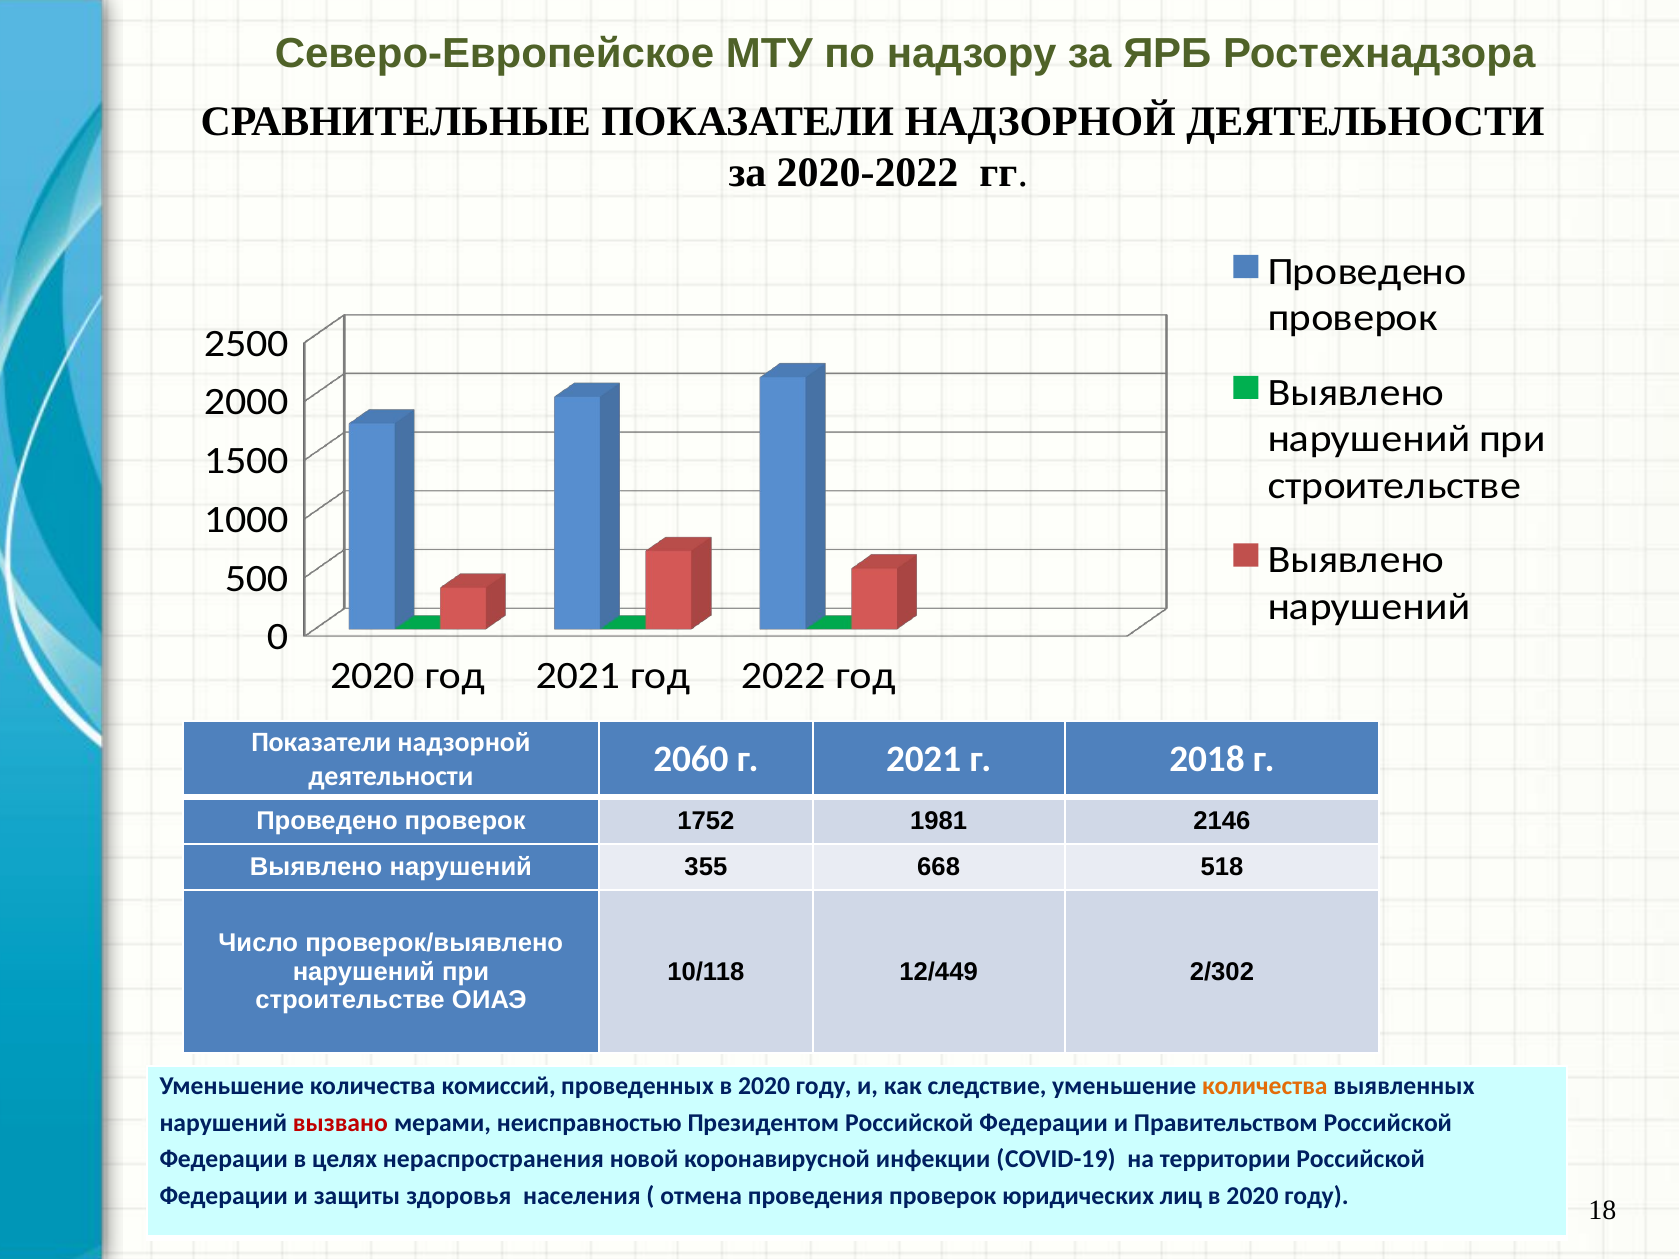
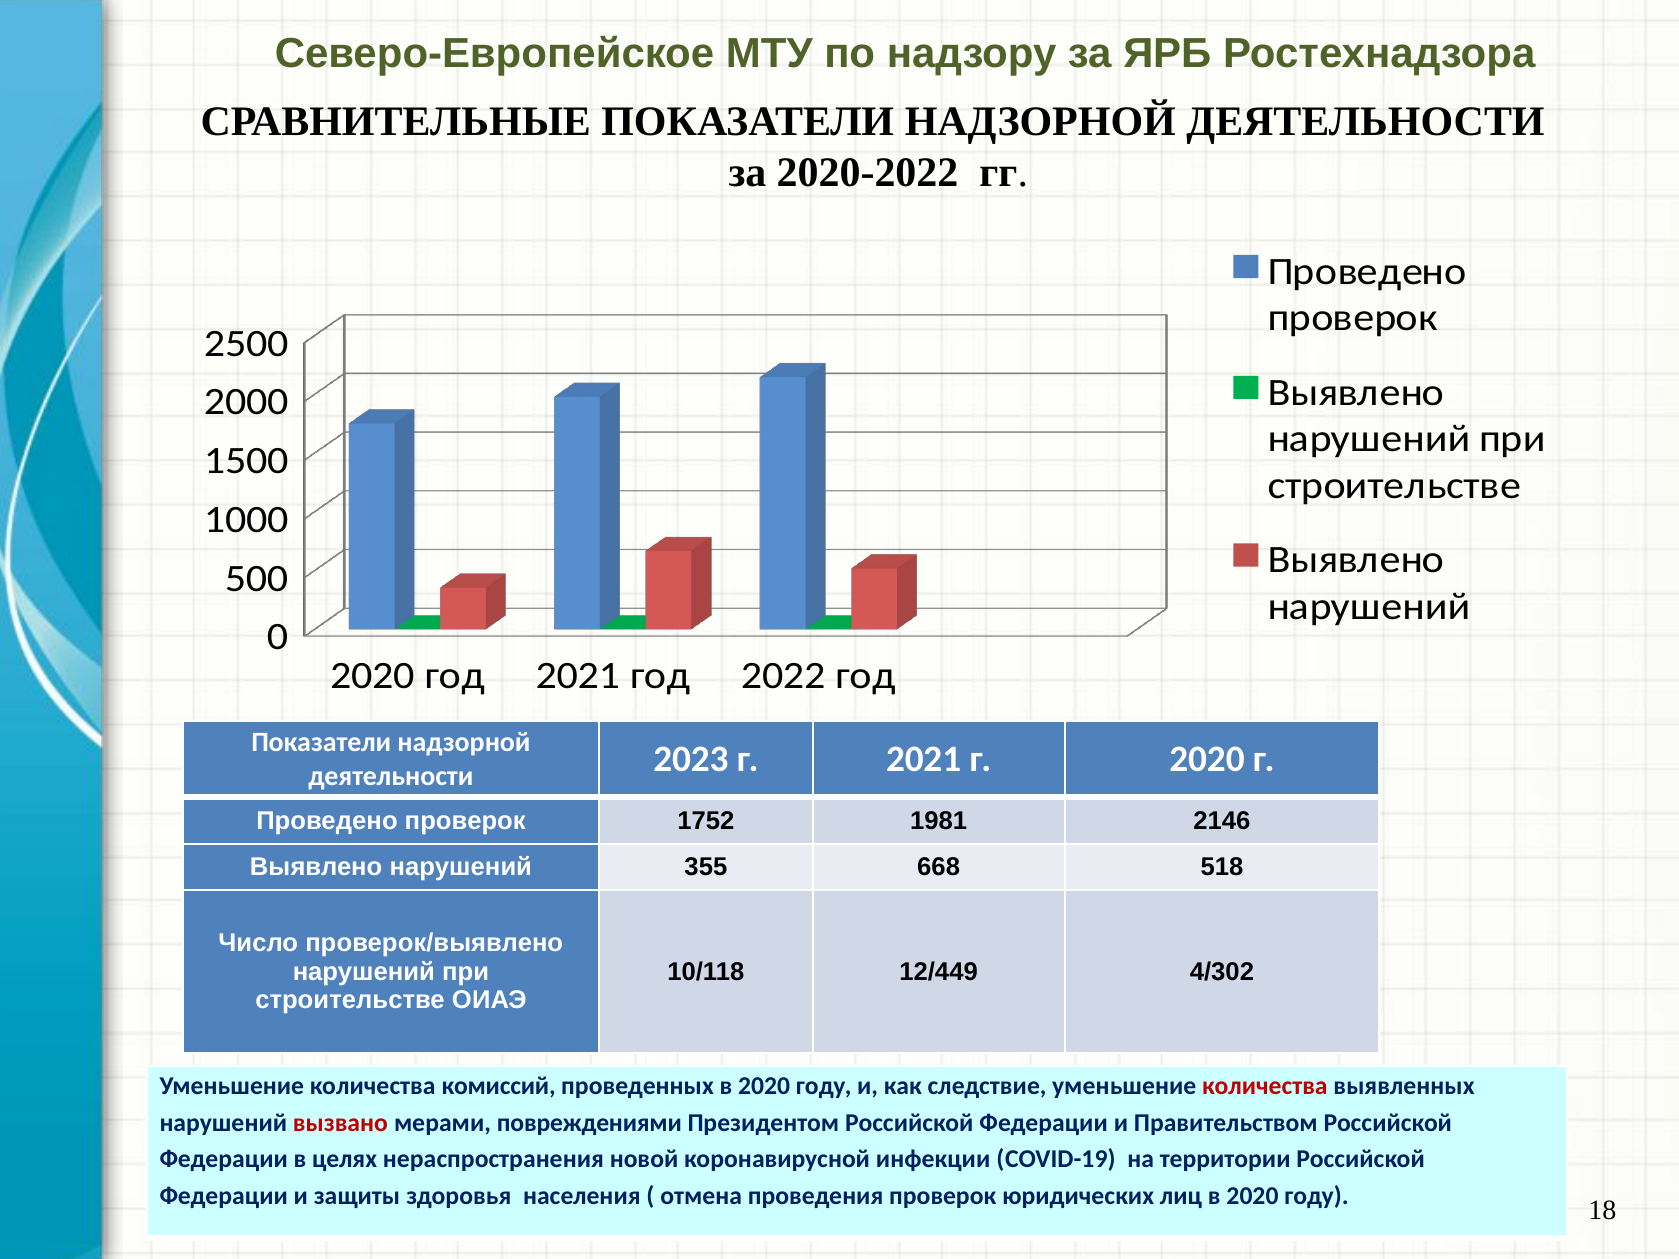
2060: 2060 -> 2023 (691, 760)
г 2018: 2018 -> 2020 (1207, 760)
2/302: 2/302 -> 4/302 (1222, 972)
количества colour: orange -> red (1265, 1087)
неисправностью: неисправностью -> повреждениями (589, 1123)
